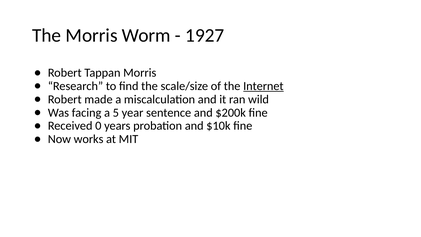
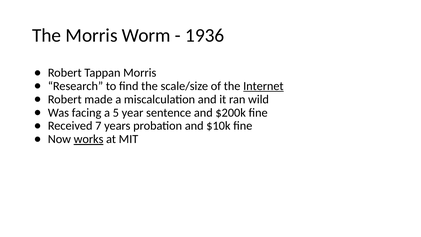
1927: 1927 -> 1936 (205, 35)
0: 0 -> 7 (98, 126)
works underline: none -> present (89, 139)
